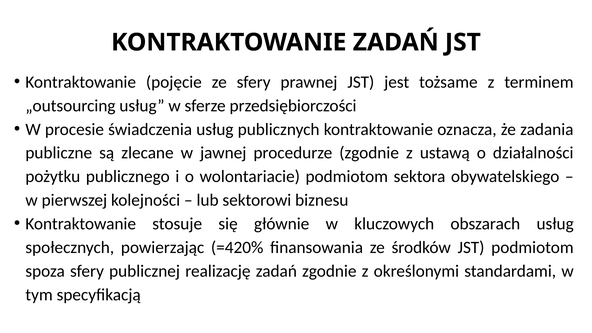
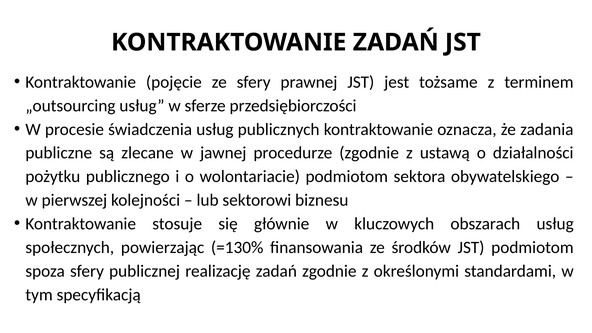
=420%: =420% -> =130% (237, 247)
